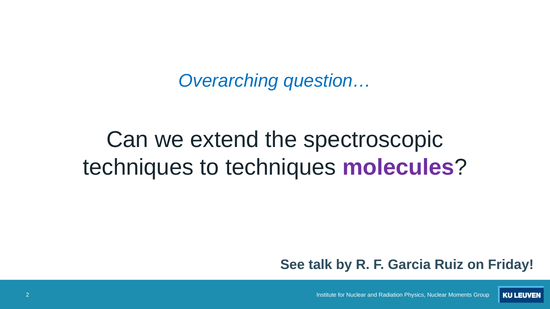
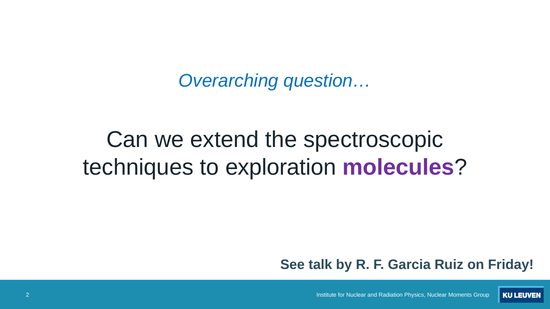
to techniques: techniques -> exploration (281, 167)
